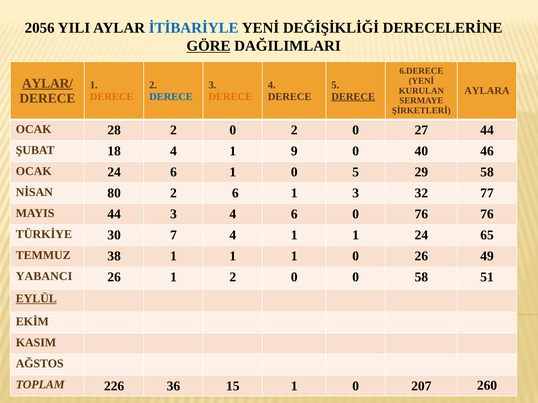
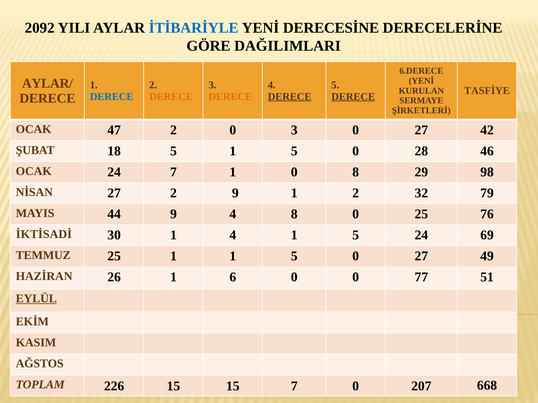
2056: 2056 -> 2092 (40, 28)
DEĞİŞİKLİĞİ: DEĞİŞİKLİĞİ -> DERECESİNE (331, 28)
GÖRE underline: present -> none (208, 46)
AYLAR/ underline: present -> none (48, 84)
AYLARA: AYLARA -> TASFİYE (487, 91)
DERECE colour: orange -> blue (112, 97)
DERECE colour: blue -> orange (171, 97)
DERECE underline: none -> present (290, 97)
28: 28 -> 47 (114, 130)
0 2: 2 -> 3 (294, 130)
27 44: 44 -> 42 (487, 130)
18 4: 4 -> 5 (173, 151)
9: 9 -> 5 (294, 151)
40: 40 -> 28 (421, 151)
24 6: 6 -> 7 (173, 172)
0 5: 5 -> 8 (356, 172)
29 58: 58 -> 98 (487, 172)
NİSAN 80: 80 -> 27 (114, 193)
2 6: 6 -> 9 (235, 193)
1 3: 3 -> 2 (356, 193)
77: 77 -> 79 (487, 193)
44 3: 3 -> 9 (173, 214)
4 6: 6 -> 8 (294, 214)
0 76: 76 -> 25 (421, 214)
TÜRKİYE: TÜRKİYE -> İKTİSADİ (44, 234)
30 7: 7 -> 1 (173, 235)
4 1 1: 1 -> 5 (356, 235)
65: 65 -> 69 (487, 235)
TEMMUZ 38: 38 -> 25 (114, 256)
1 1 1: 1 -> 5 (294, 256)
26: 26 -> 27 (421, 256)
YABANCI: YABANCI -> HAZİRAN (44, 277)
1 2: 2 -> 6 (233, 277)
0 58: 58 -> 77 (421, 277)
226 36: 36 -> 15 (173, 386)
15 1: 1 -> 7 (294, 386)
260: 260 -> 668 (487, 386)
